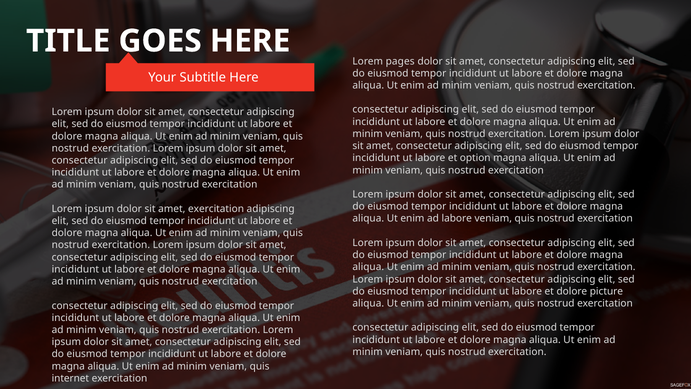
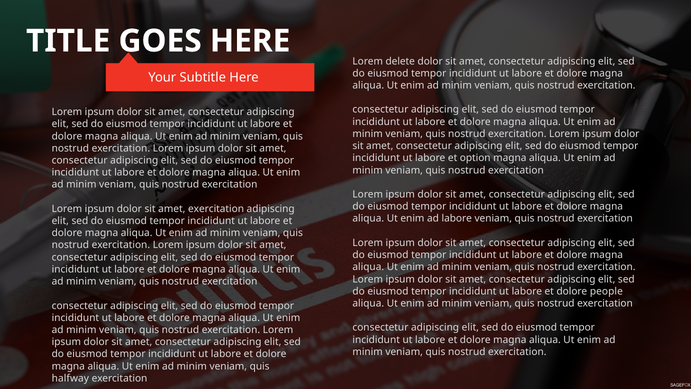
pages: pages -> delete (400, 61)
picture: picture -> people (606, 291)
internet: internet -> halfway (70, 378)
